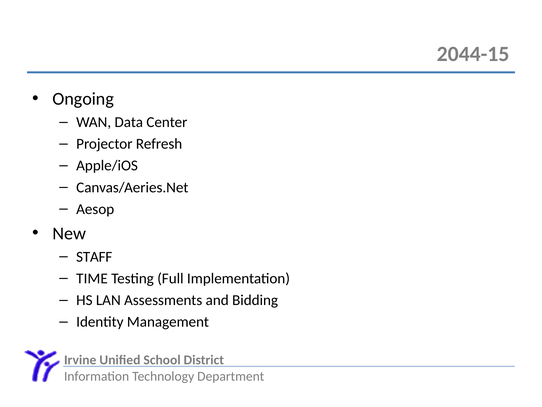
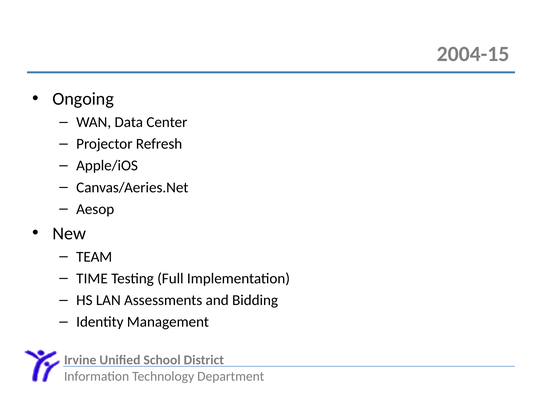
2044-15: 2044-15 -> 2004-15 (473, 54)
STAFF: STAFF -> TEAM (94, 256)
